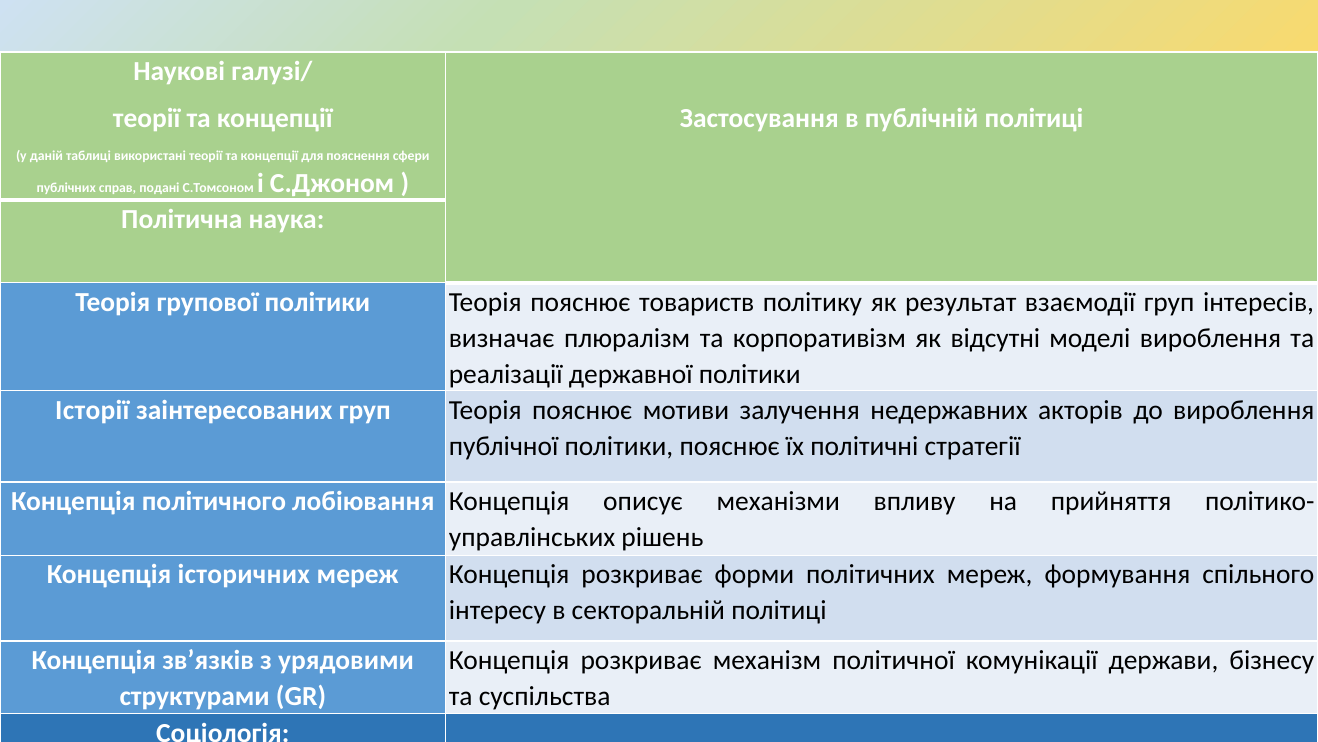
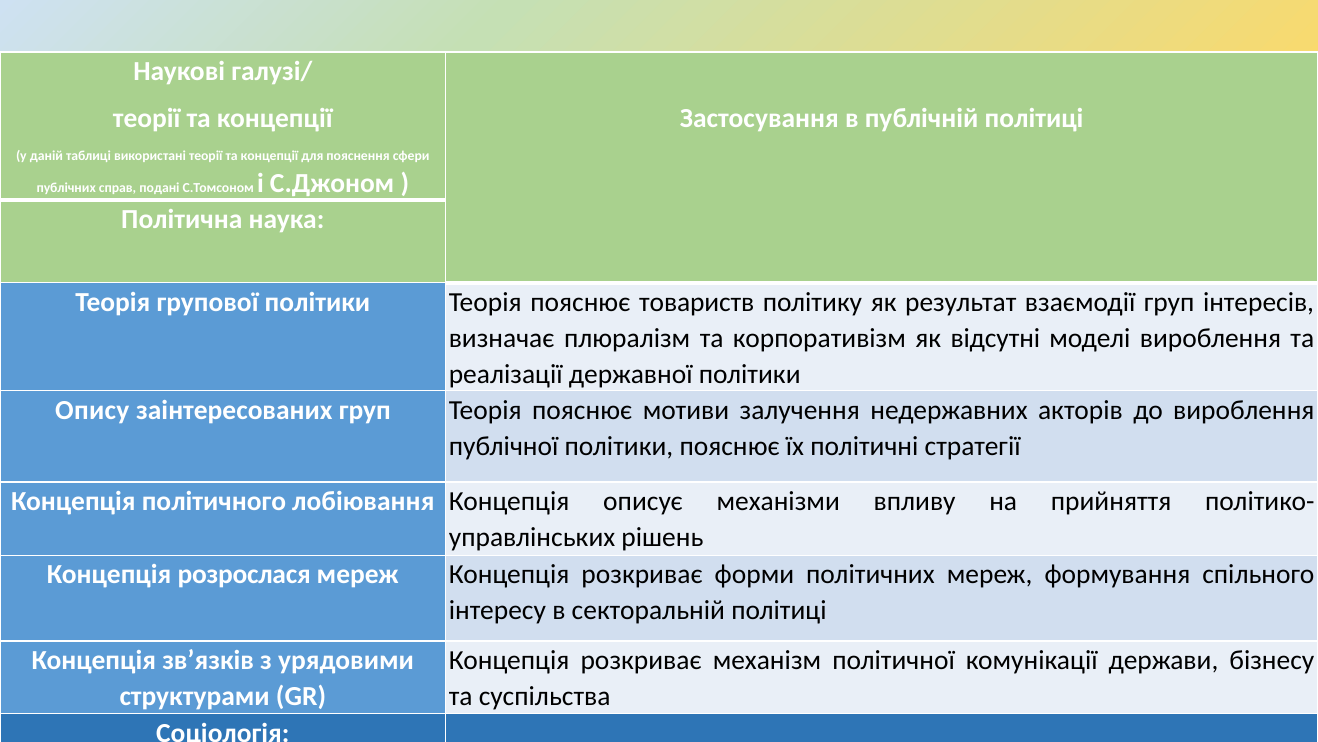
Історії: Історії -> Опису (92, 410)
історичних: історичних -> розрослася (244, 574)
